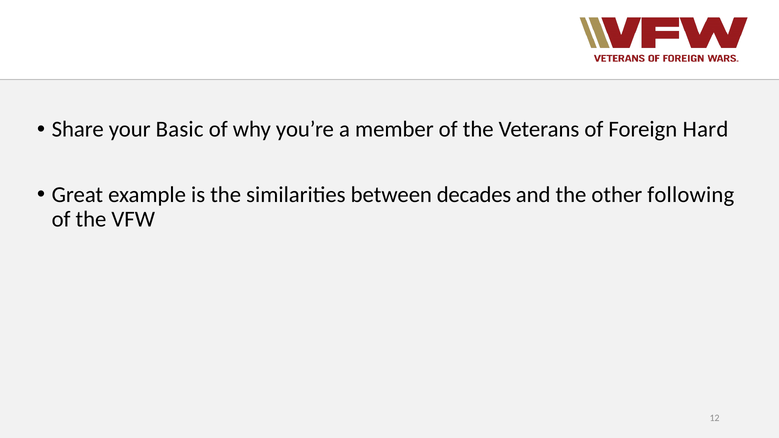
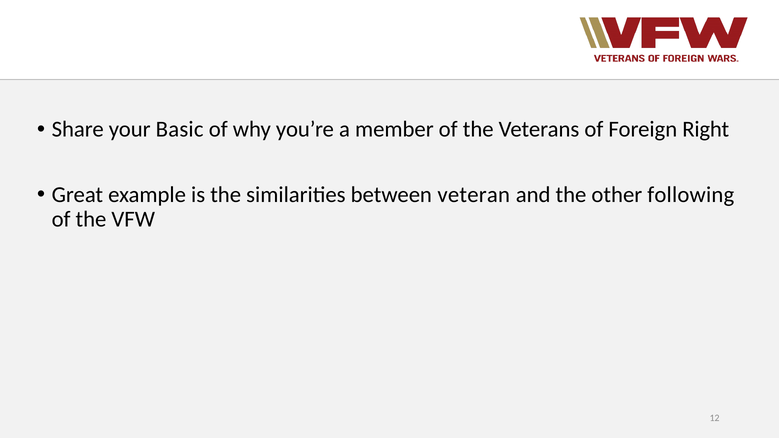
Hard: Hard -> Right (706, 130)
decades: decades -> veteran (474, 195)
